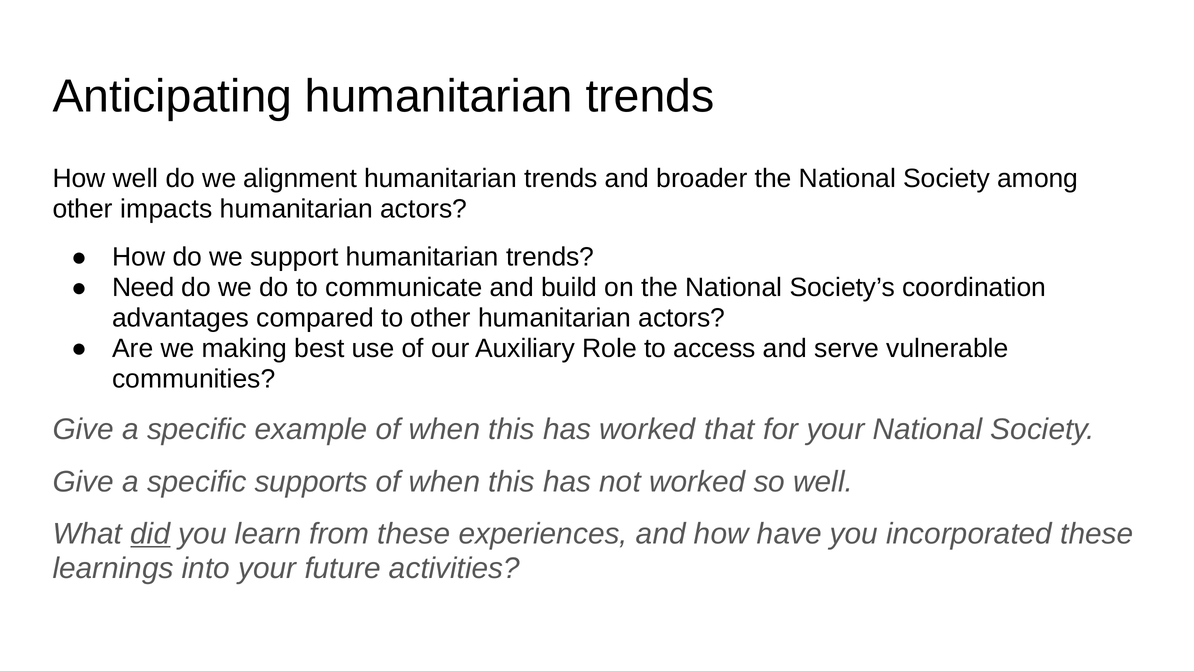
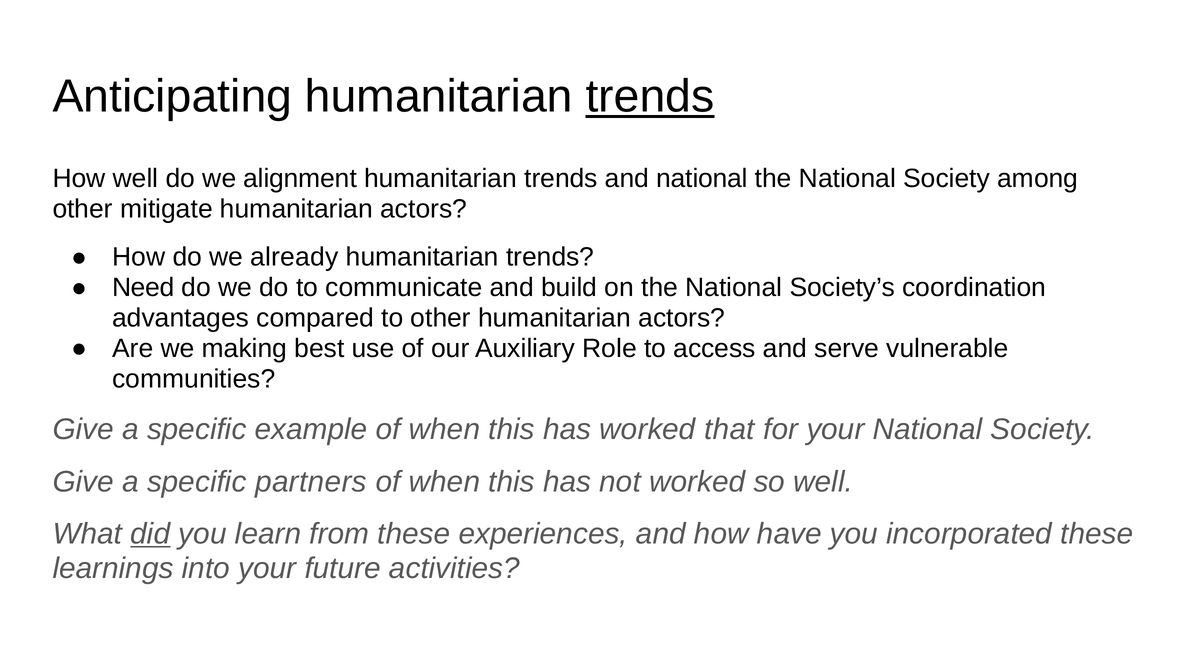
trends underline: none -> present (650, 97)
and broader: broader -> national (702, 179)
impacts: impacts -> mitigate (166, 209)
support: support -> already (294, 257)
supports: supports -> partners (311, 482)
